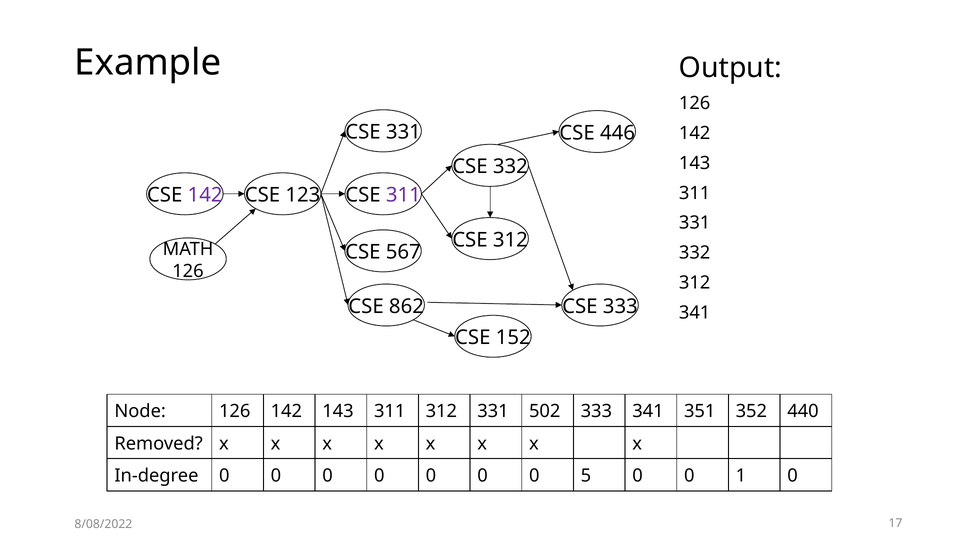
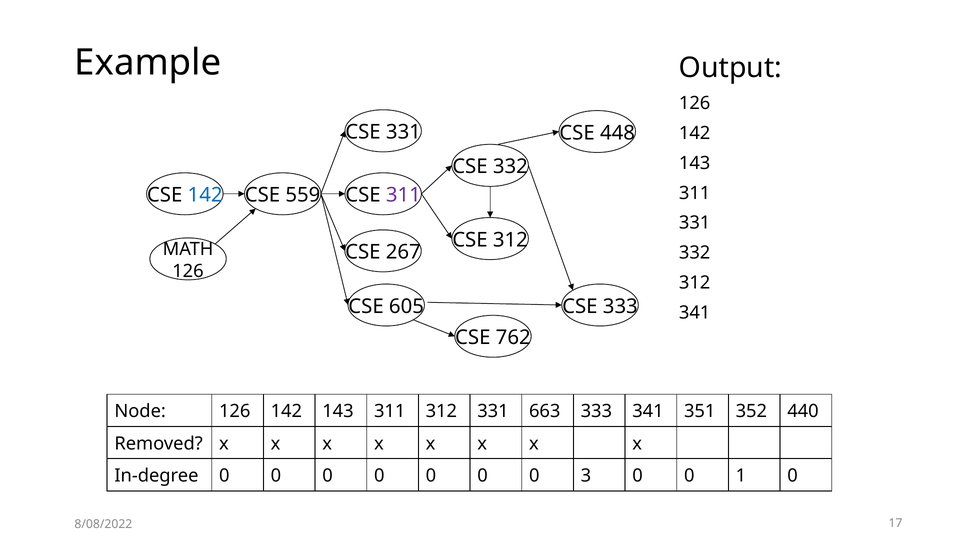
446: 446 -> 448 (617, 133)
142 colour: purple -> blue (205, 195)
123: 123 -> 559 (303, 195)
567: 567 -> 267 (403, 253)
862: 862 -> 605 (406, 307)
152: 152 -> 762 (513, 338)
502: 502 -> 663 (545, 412)
5: 5 -> 3 (586, 476)
